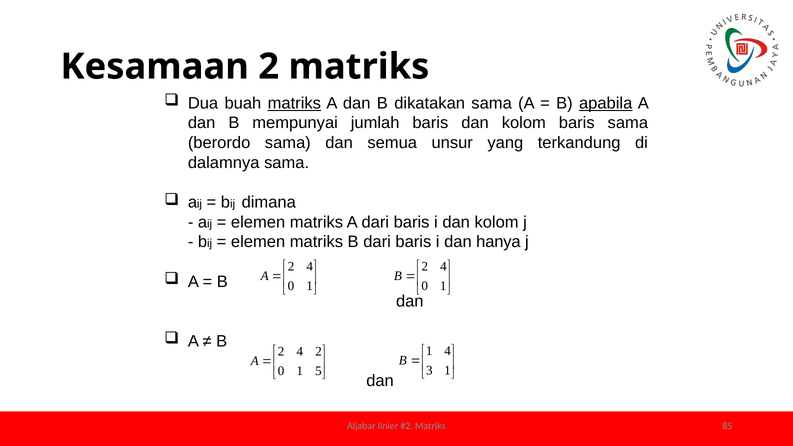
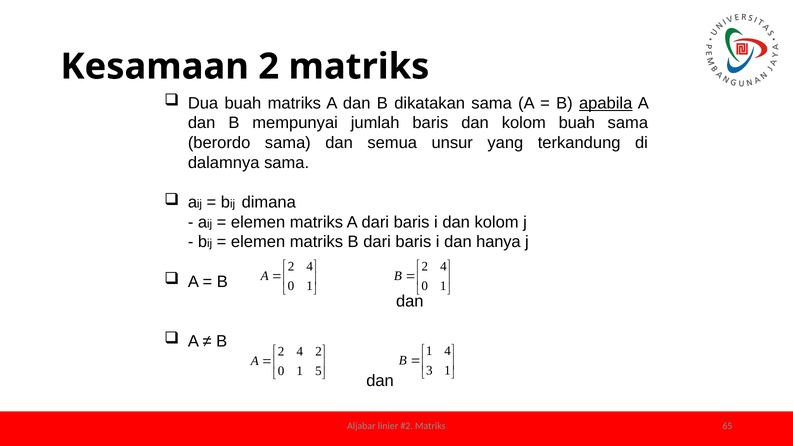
matriks underline: present -> none (294, 103)
kolom baris: baris -> buah (577, 123)
85: 85 -> 65 (727, 426)
